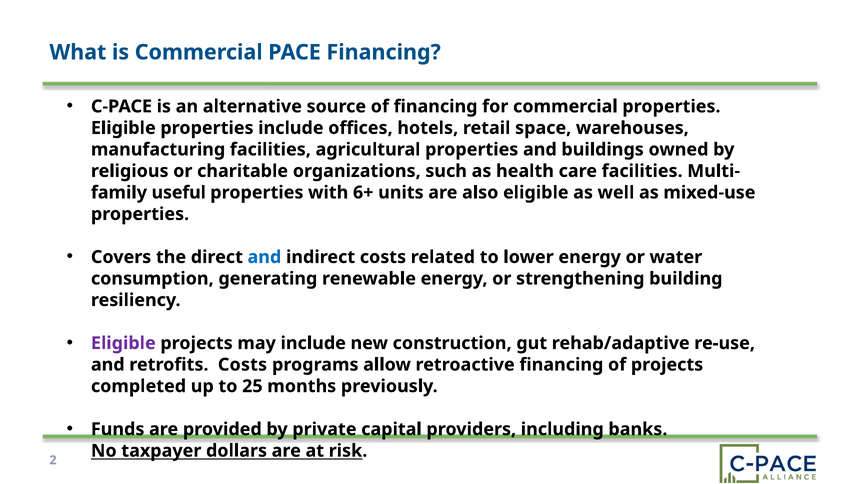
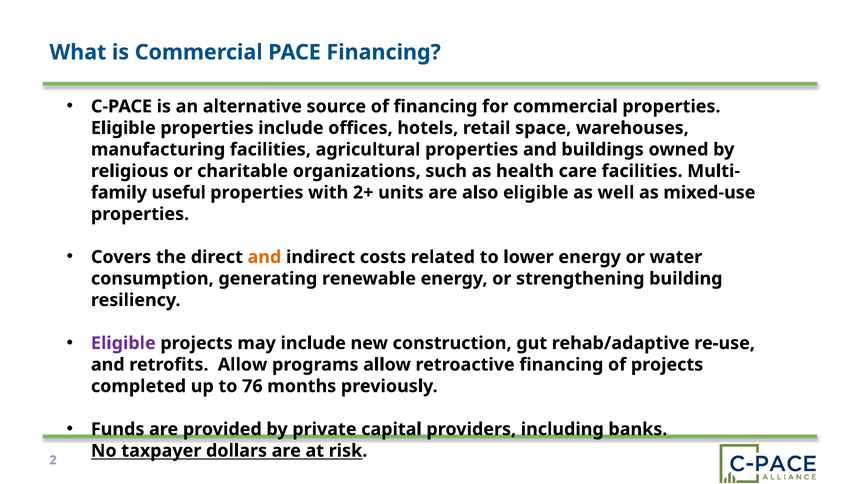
6+: 6+ -> 2+ (363, 192)
and colour: blue -> orange (264, 257)
retrofits Costs: Costs -> Allow (243, 364)
25: 25 -> 76 (252, 386)
